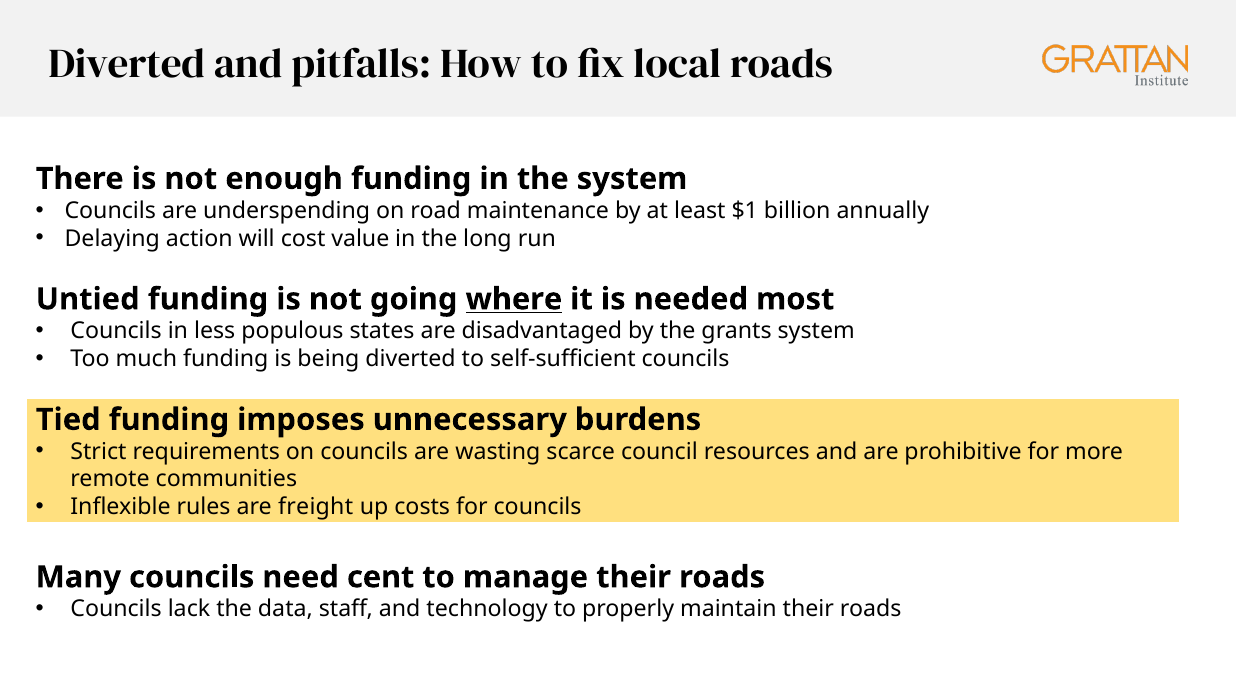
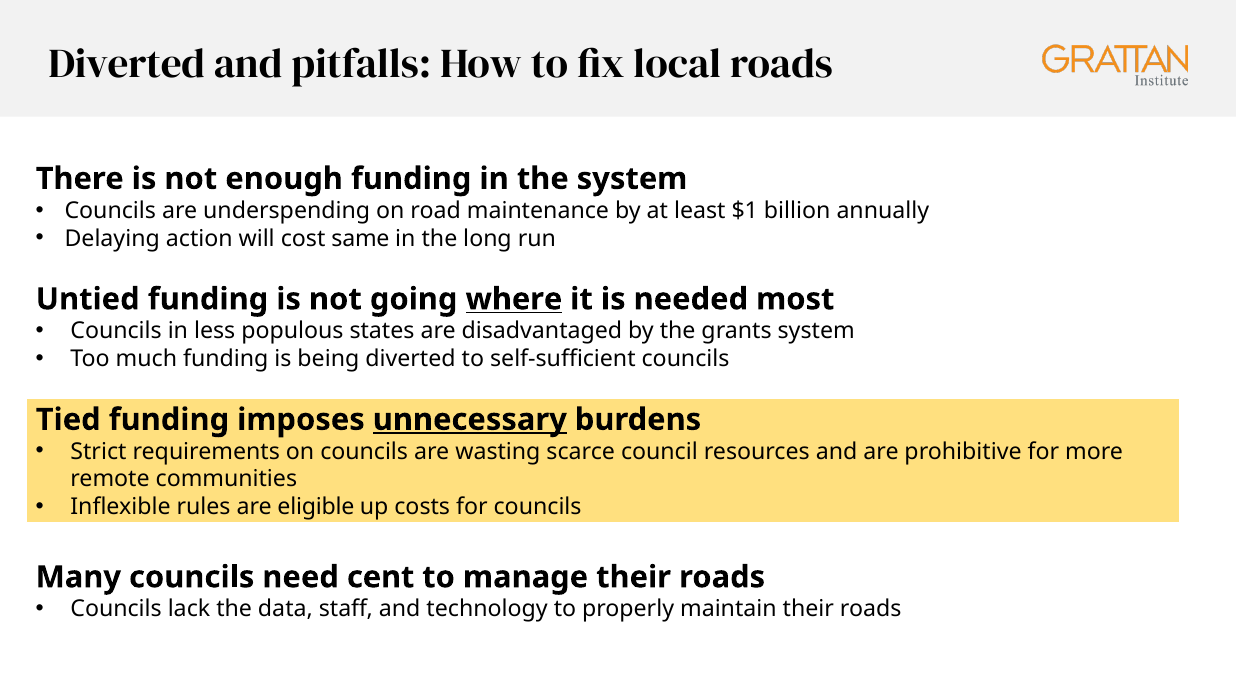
value: value -> same (360, 238)
unnecessary underline: none -> present (470, 420)
freight: freight -> eligible (316, 507)
